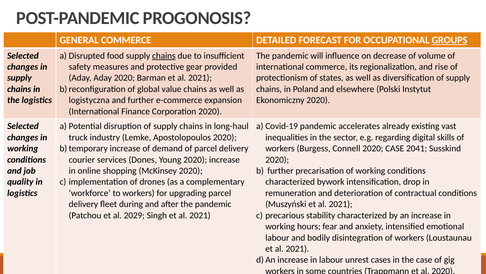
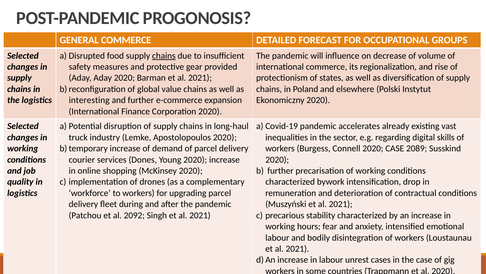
GROUPS underline: present -> none (450, 40)
logistyczna: logistyczna -> interesting (89, 100)
2041: 2041 -> 2089 (417, 148)
2029: 2029 -> 2092 (134, 215)
